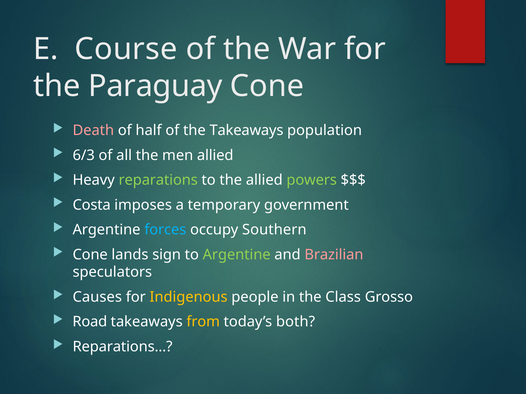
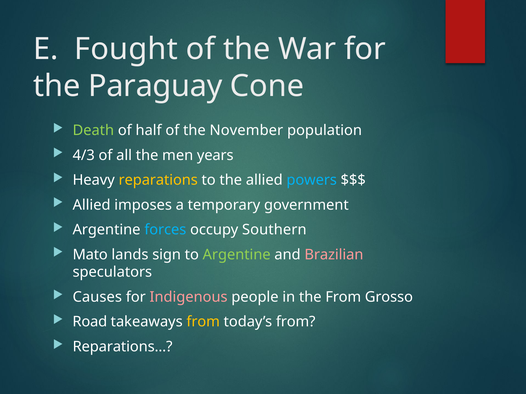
Course: Course -> Fought (126, 49)
Death colour: pink -> light green (93, 131)
the Takeaways: Takeaways -> November (246, 131)
6/3: 6/3 -> 4/3 (84, 155)
men allied: allied -> years (215, 155)
reparations colour: light green -> yellow (158, 180)
powers colour: light green -> light blue (312, 180)
Costa: Costa -> Allied (92, 205)
Cone: Cone -> Mato (90, 255)
Indigenous colour: yellow -> pink (189, 297)
the Class: Class -> From (343, 297)
today’s both: both -> from (296, 322)
